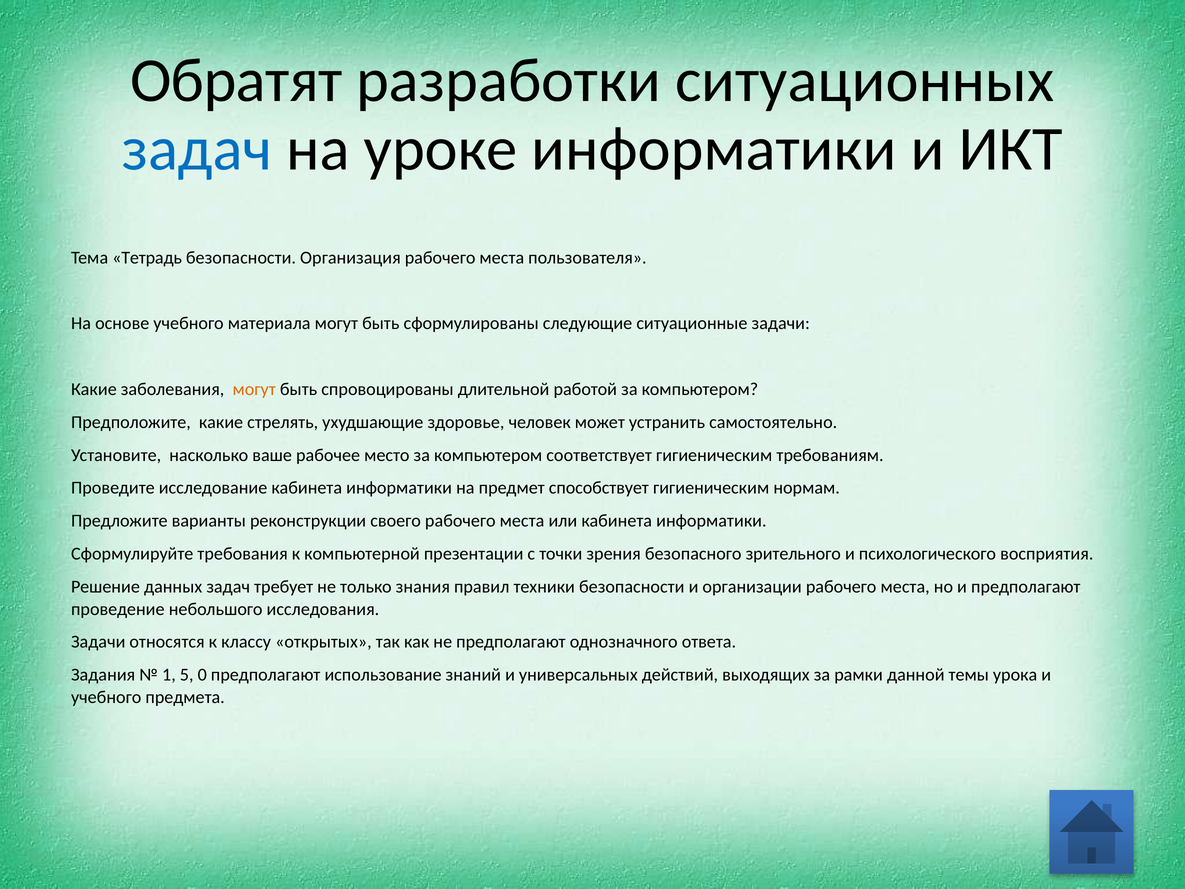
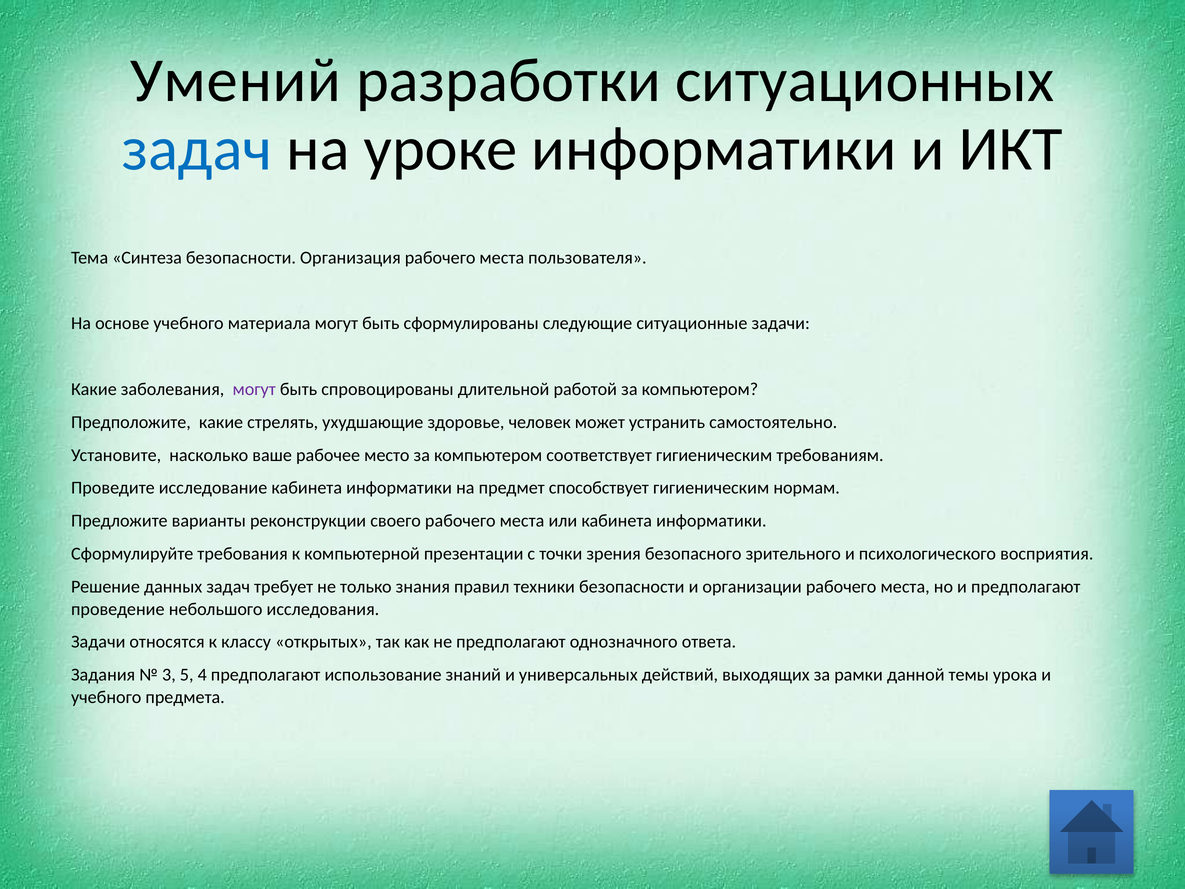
Обратят: Обратят -> Умений (236, 80)
Тетрадь: Тетрадь -> Синтеза (147, 258)
могут colour: orange -> purple (254, 389)
1: 1 -> 3 (169, 675)
0: 0 -> 4 (202, 675)
